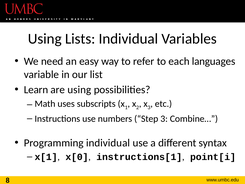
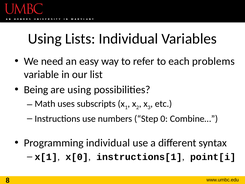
languages: languages -> problems (213, 61)
Learn: Learn -> Being (36, 90)
Step 3: 3 -> 0 (164, 119)
